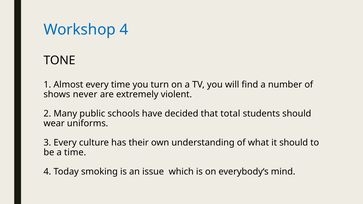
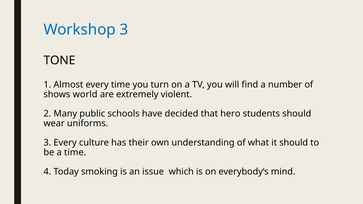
Workshop 4: 4 -> 3 (124, 30)
never: never -> world (85, 94)
total: total -> hero (230, 114)
